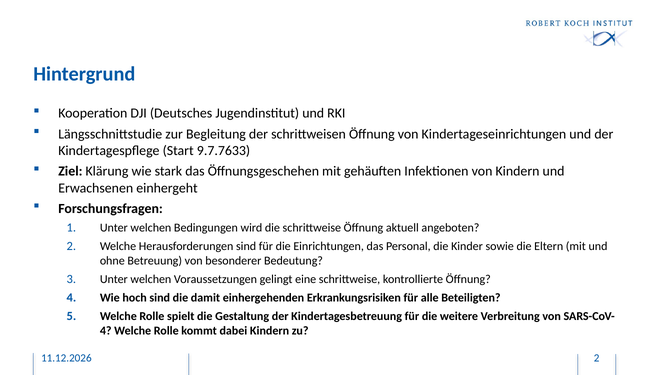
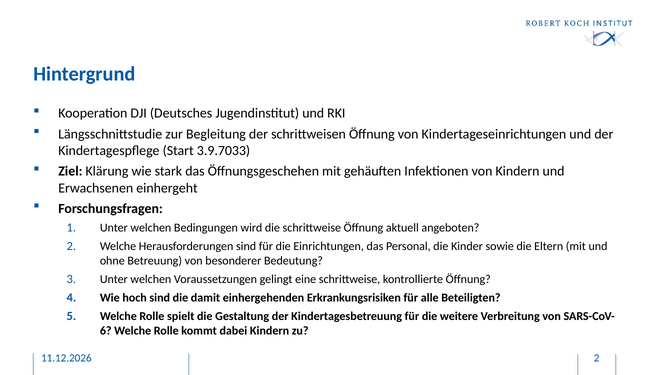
9.7.7633: 9.7.7633 -> 3.9.7033 (224, 150)
4: 4 -> 6 (106, 330)
